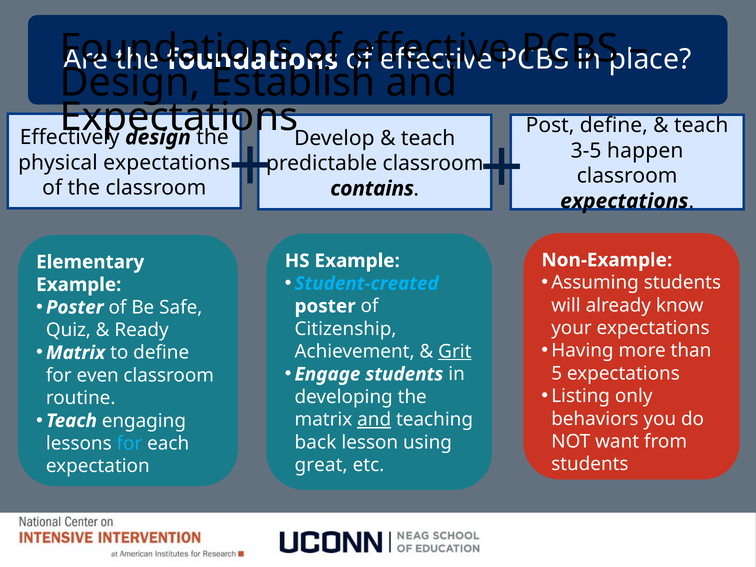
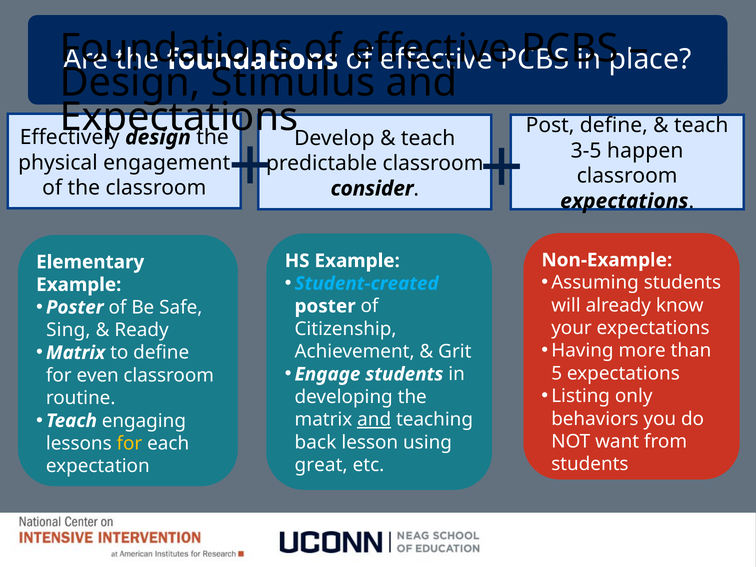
Establish: Establish -> Stimulus (293, 83)
physical expectations: expectations -> engagement (167, 163)
contains: contains -> consider (372, 189)
Quiz: Quiz -> Sing (68, 330)
Grit underline: present -> none (455, 352)
for colour: light blue -> yellow (129, 443)
